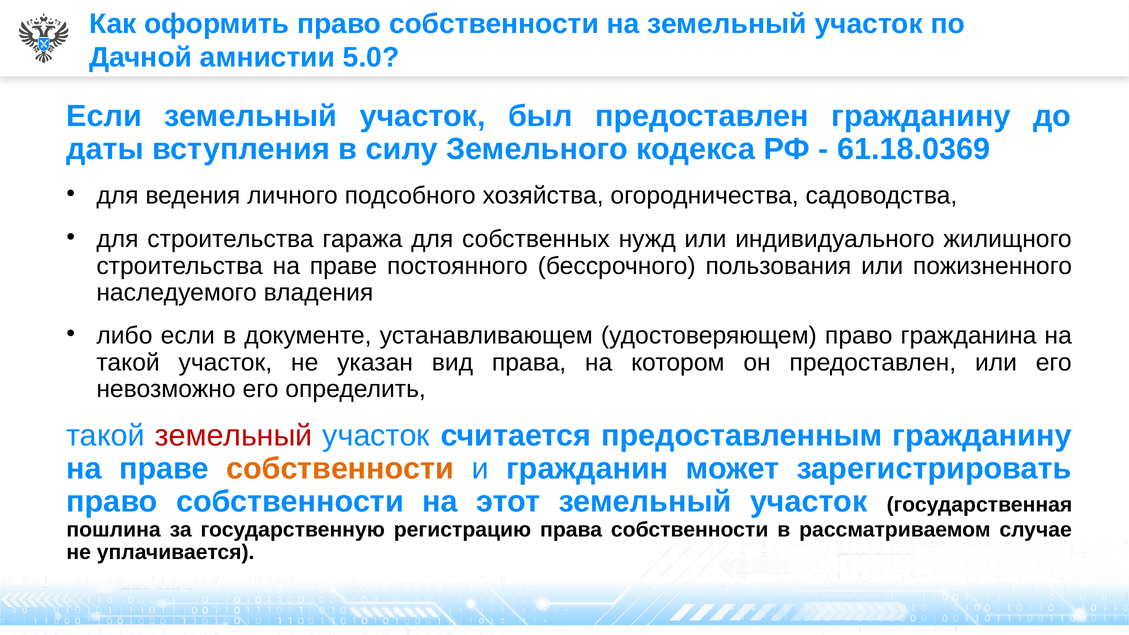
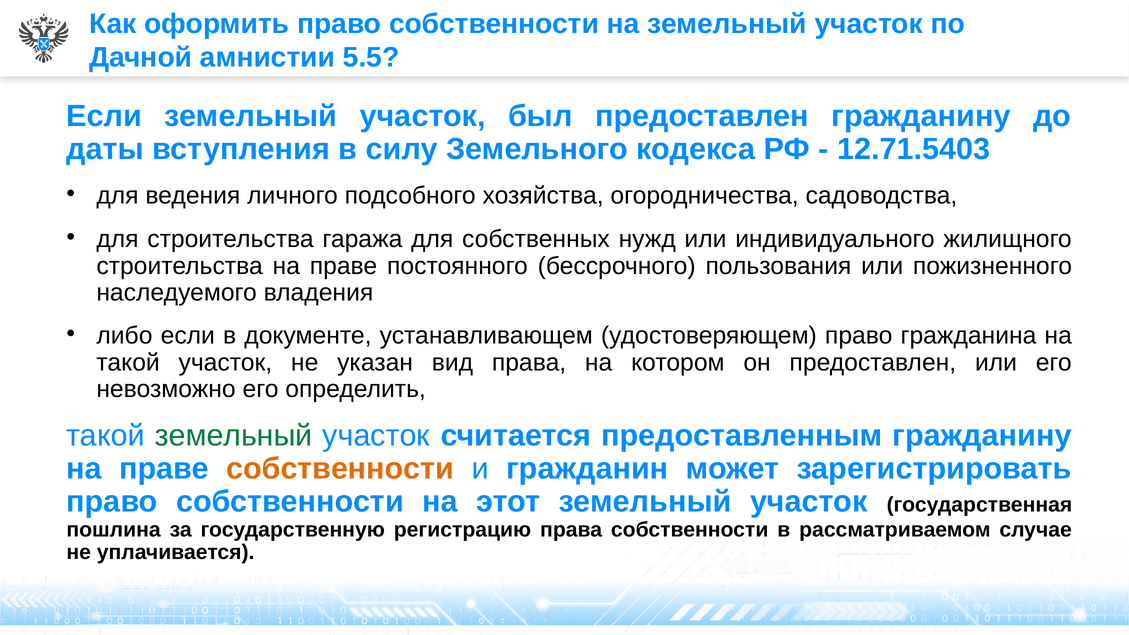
5.0: 5.0 -> 5.5 (371, 58)
61.18.0369: 61.18.0369 -> 12.71.5403 (914, 149)
земельный colour: red -> green (234, 436)
